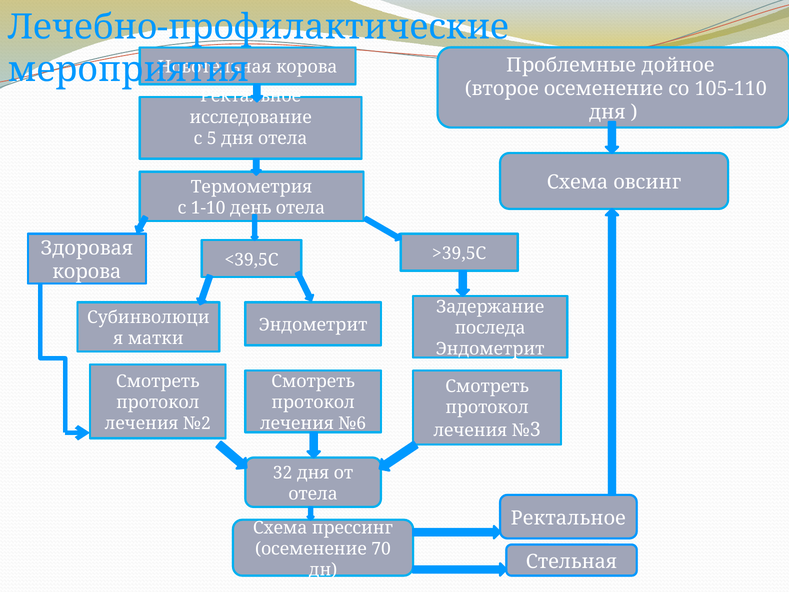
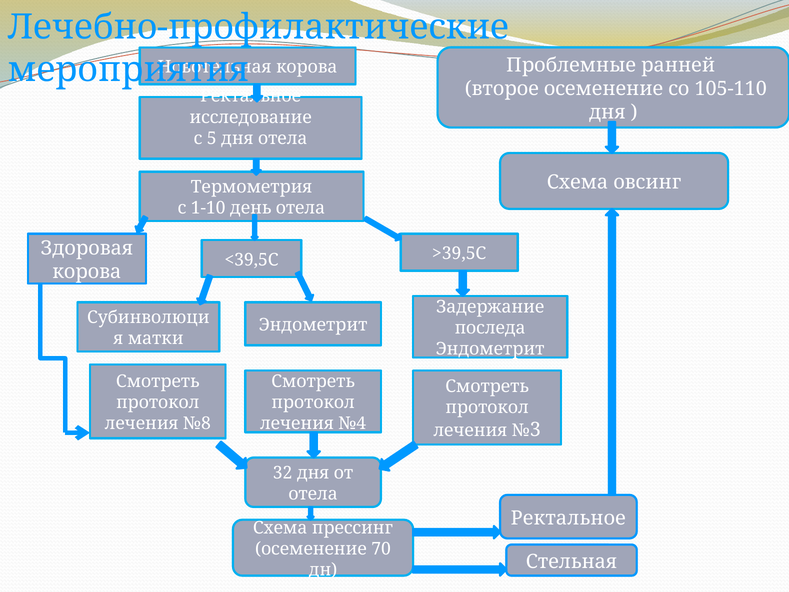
дойное: дойное -> ранней (678, 65)
№2: №2 -> №8 (197, 423)
№6: №6 -> №4 (352, 423)
